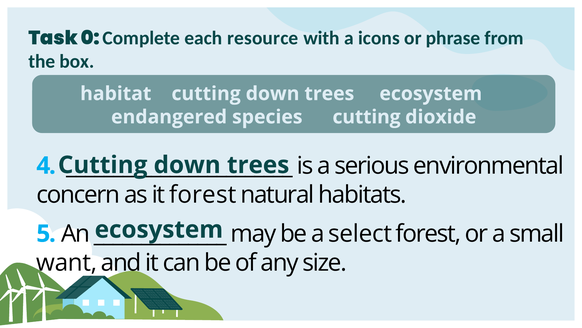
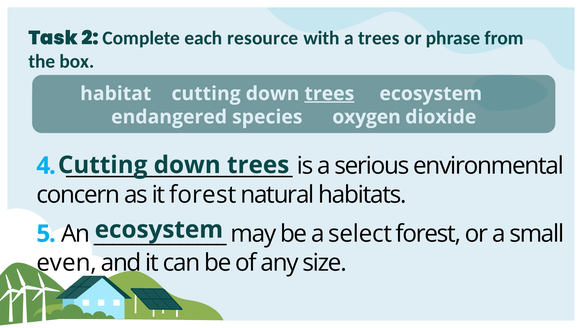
0: 0 -> 2 (90, 38)
a icons: icons -> trees (379, 38)
trees underline: none -> present (329, 93)
species cutting: cutting -> oxygen (367, 117)
want: want -> even (67, 262)
